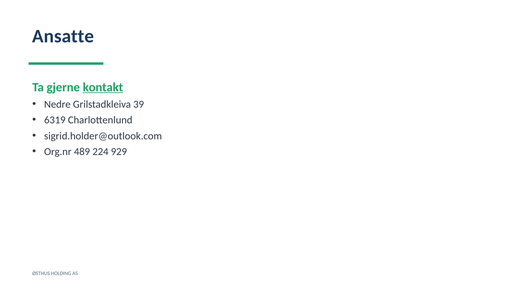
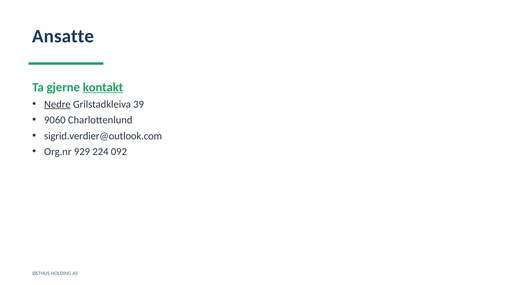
Nedre underline: none -> present (57, 104)
6319: 6319 -> 9060 (55, 120)
sigrid.holder@outlook.com: sigrid.holder@outlook.com -> sigrid.verdier@outlook.com (103, 136)
489: 489 -> 929 (82, 152)
929: 929 -> 092 (119, 152)
